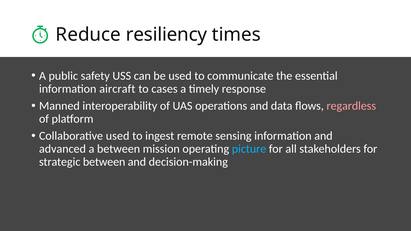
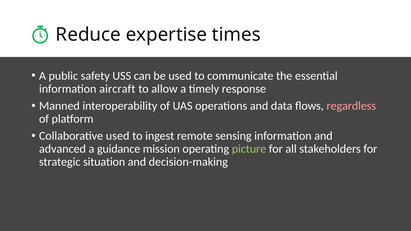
resiliency: resiliency -> expertise (166, 35)
cases: cases -> allow (164, 89)
a between: between -> guidance (119, 149)
picture colour: light blue -> light green (249, 149)
strategic between: between -> situation (104, 162)
